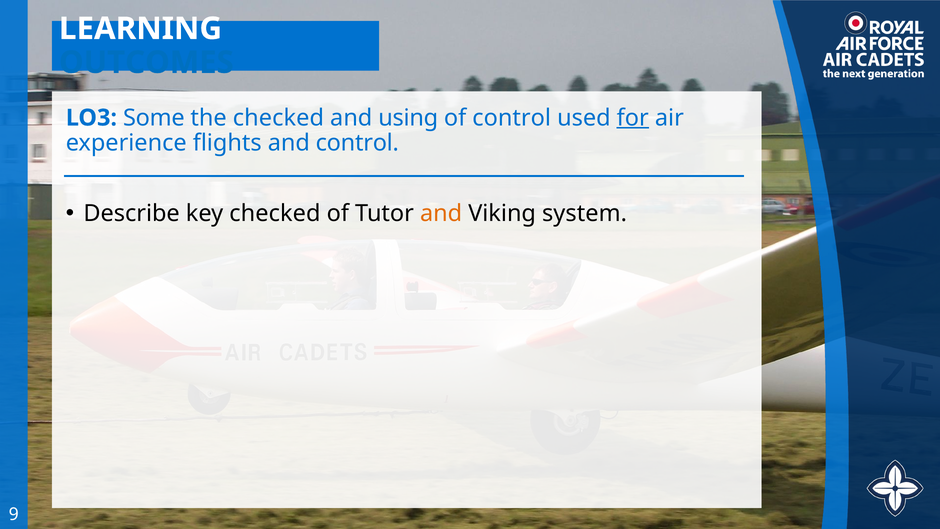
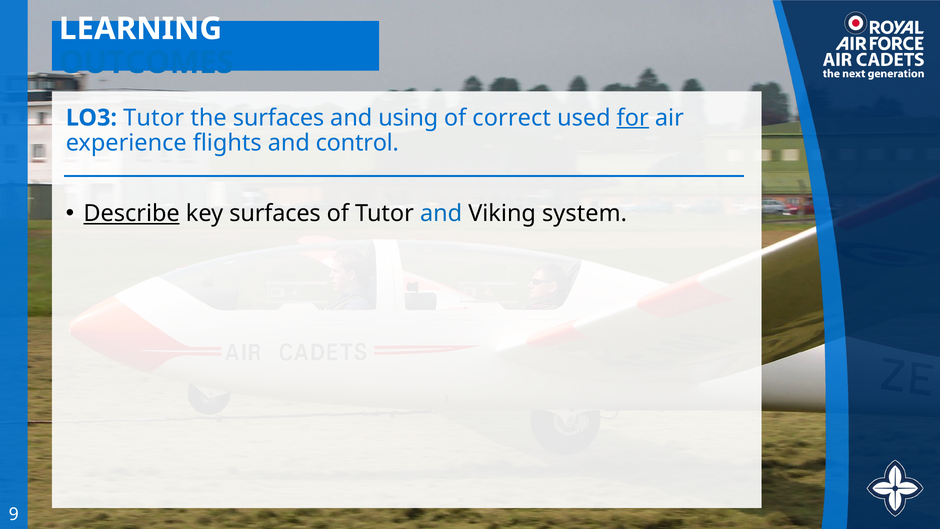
LO3 Some: Some -> Tutor (154, 118)
the checked: checked -> surfaces (279, 118)
of control: control -> correct (512, 118)
Describe underline: none -> present (132, 213)
key checked: checked -> surfaces (275, 213)
and colour: orange -> blue (441, 213)
